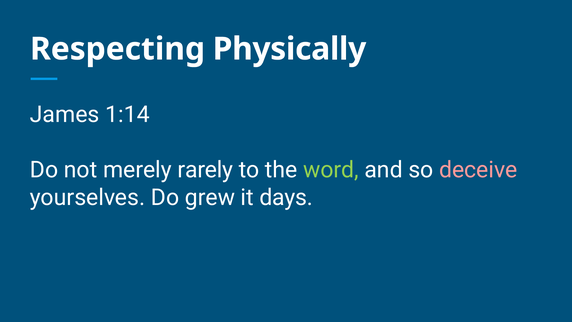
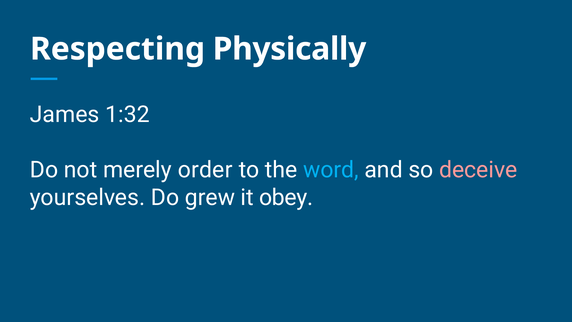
1:14: 1:14 -> 1:32 (127, 114)
rarely: rarely -> order (205, 170)
word colour: light green -> light blue (331, 170)
days: days -> obey (286, 197)
